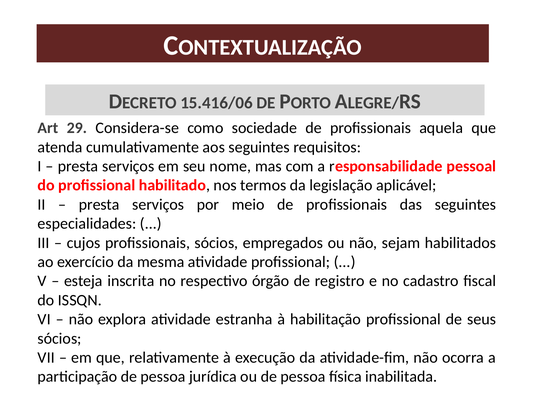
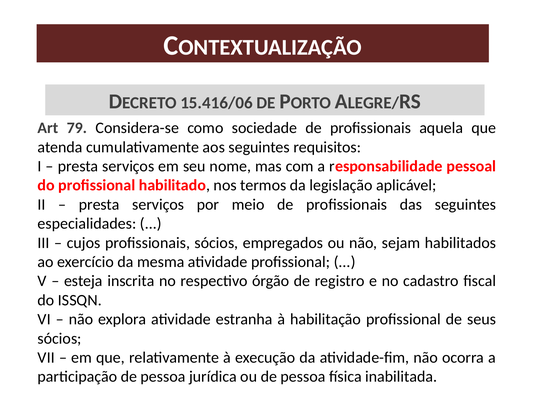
29: 29 -> 79 (77, 128)
